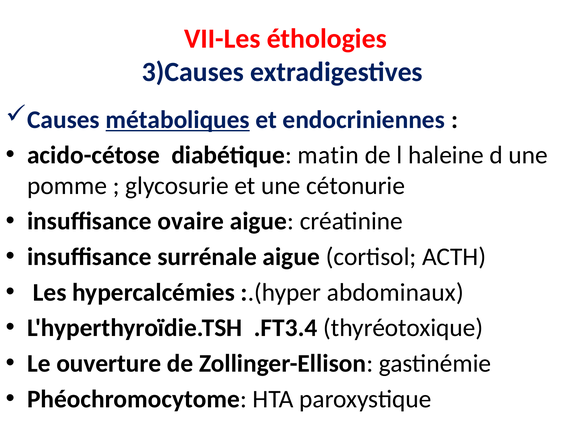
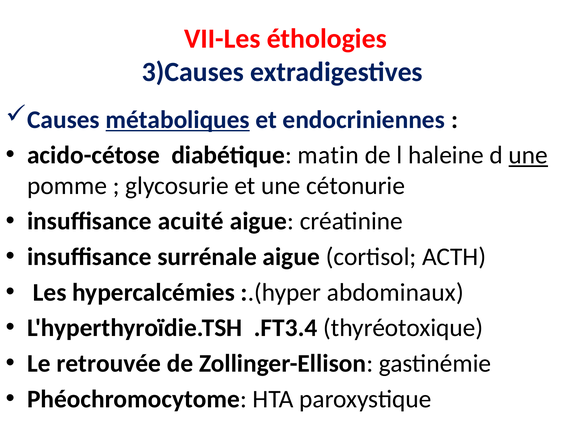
une underline: none -> present (528, 155)
ovaire: ovaire -> acuité (191, 221)
ouverture: ouverture -> retrouvée (109, 364)
